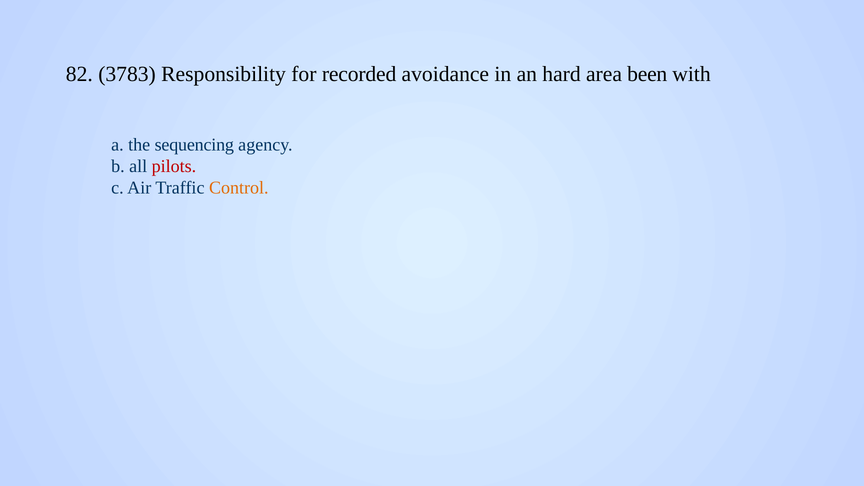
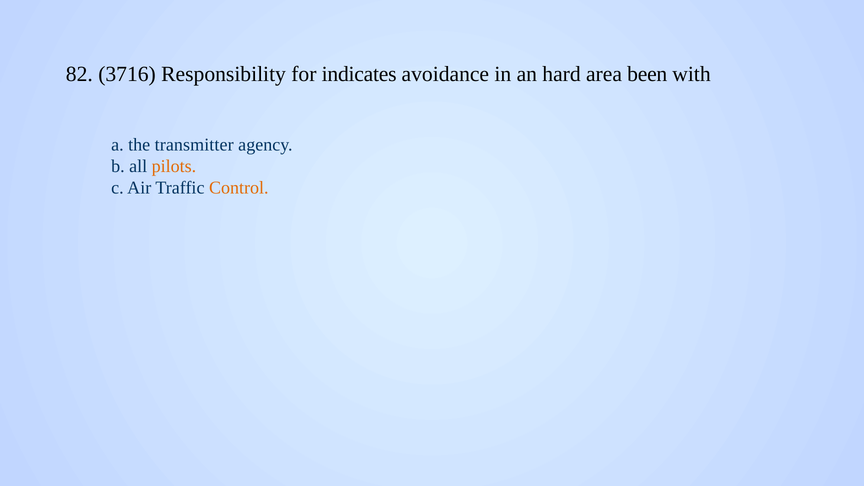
3783: 3783 -> 3716 (127, 74)
recorded: recorded -> indicates (359, 74)
sequencing: sequencing -> transmitter (194, 145)
pilots colour: red -> orange (174, 166)
